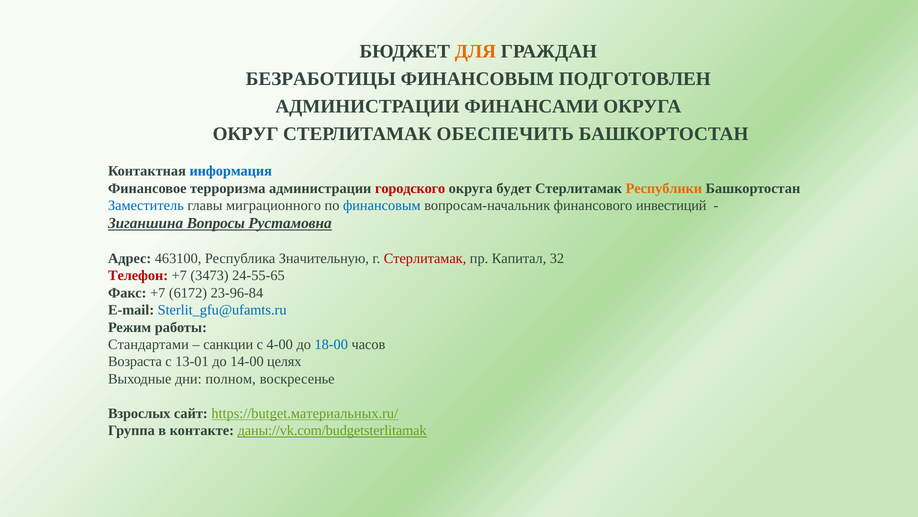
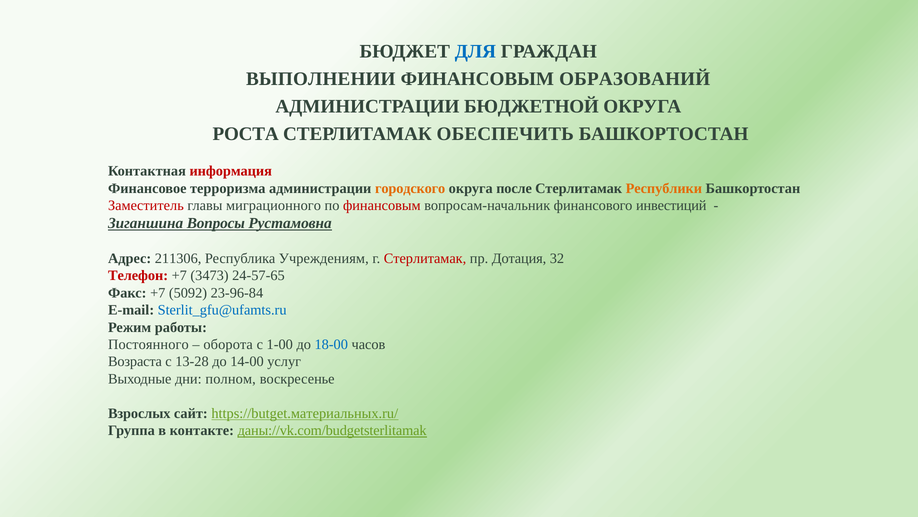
ДЛЯ colour: orange -> blue (475, 51)
БЕЗРАБОТИЦЫ: БЕЗРАБОТИЦЫ -> ВЫПОЛНЕНИИ (321, 79)
ПОДГОТОВЛЕН: ПОДГОТОВЛЕН -> ОБРАЗОВАНИЙ (635, 79)
ФИНАНСАМИ: ФИНАНСАМИ -> БЮДЖЕТНОЙ (531, 106)
ОКРУГ: ОКРУГ -> РОСТА (246, 134)
информация colour: blue -> red (231, 171)
городского colour: red -> orange (410, 188)
будет: будет -> после (514, 188)
Заместитель colour: blue -> red (146, 205)
финансовым colour: blue -> red (382, 205)
463100: 463100 -> 211306 (178, 258)
Значительную: Значительную -> Учреждениям (324, 258)
Капитал: Капитал -> Дотация (519, 258)
24-55-65: 24-55-65 -> 24-57-65 (258, 275)
6172: 6172 -> 5092 (188, 292)
Стандартами: Стандартами -> Постоянного (148, 344)
санкции: санкции -> оборота (228, 344)
4-00: 4-00 -> 1-00 (280, 344)
13-01: 13-01 -> 13-28 (192, 361)
целях: целях -> услуг (284, 361)
